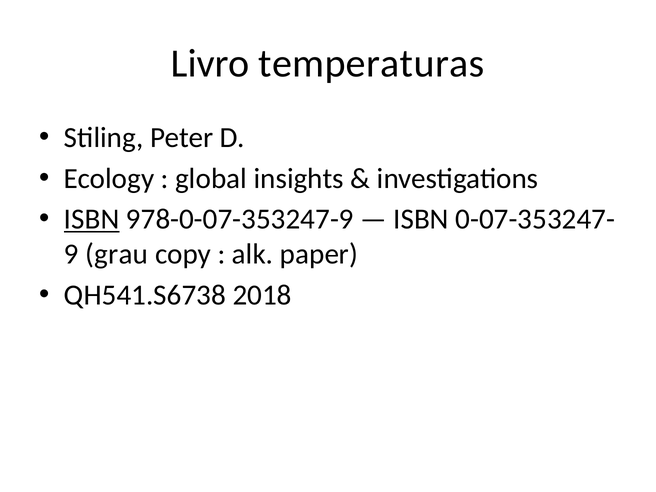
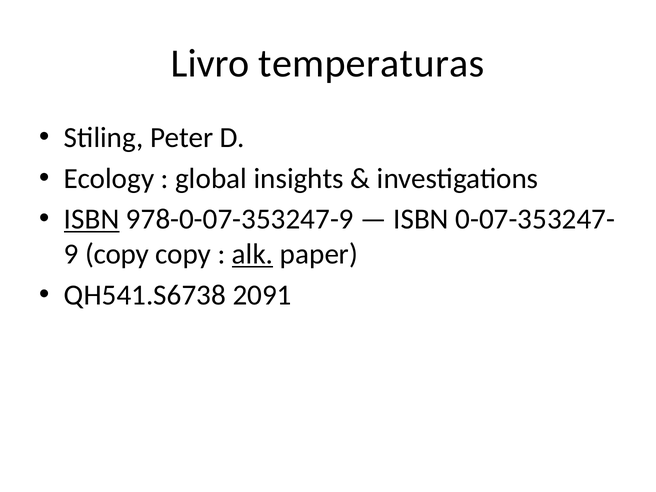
grau: grau -> copy (117, 254)
alk underline: none -> present (253, 254)
2018: 2018 -> 2091 (262, 295)
